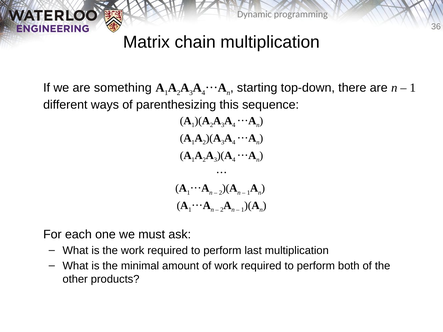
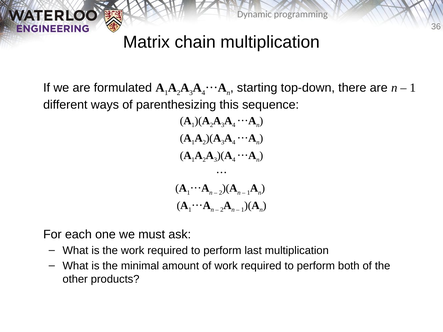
something: something -> formulated (123, 88)
